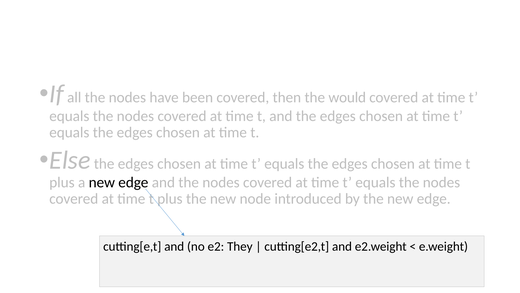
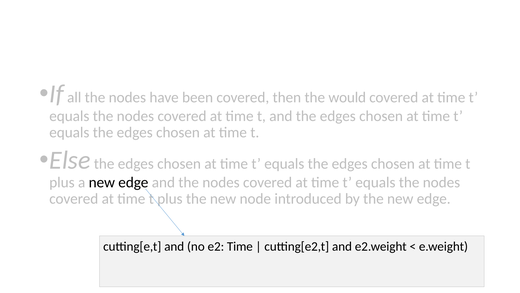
e2 They: They -> Time (240, 246)
